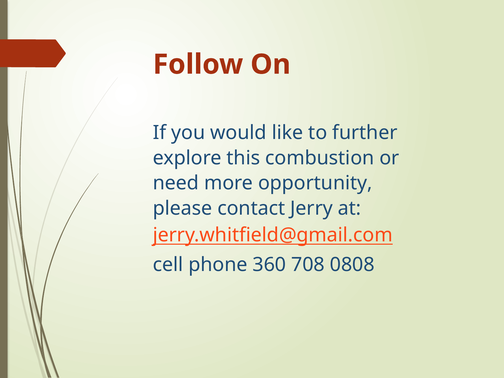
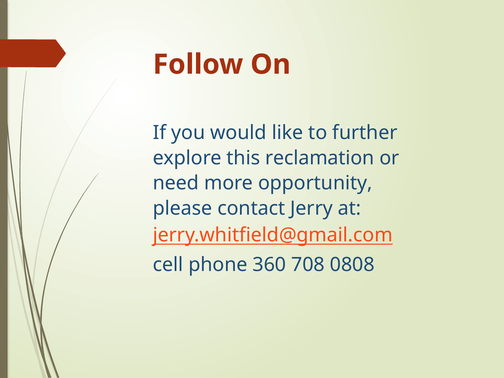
combustion: combustion -> reclamation (320, 158)
